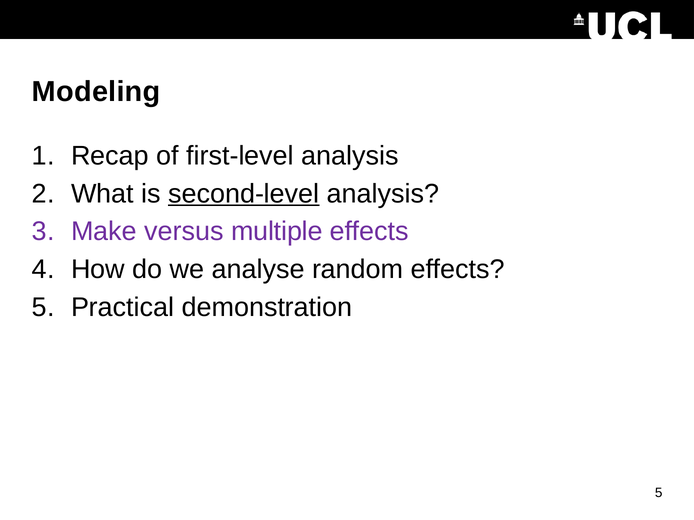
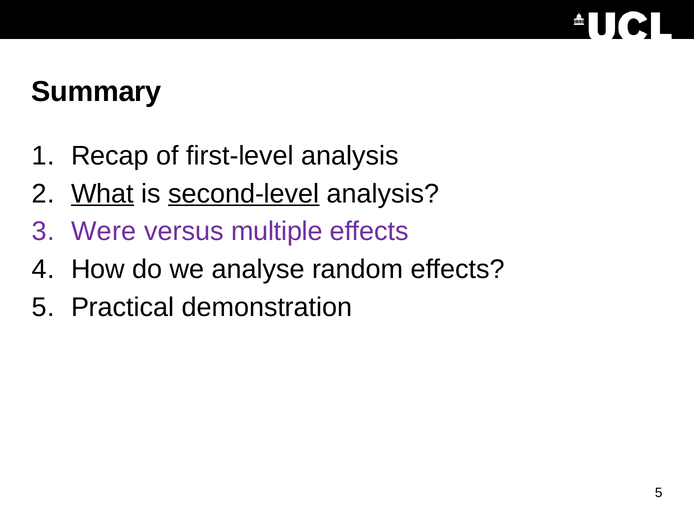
Modeling: Modeling -> Summary (96, 92)
What underline: none -> present (102, 194)
Make: Make -> Were (104, 232)
